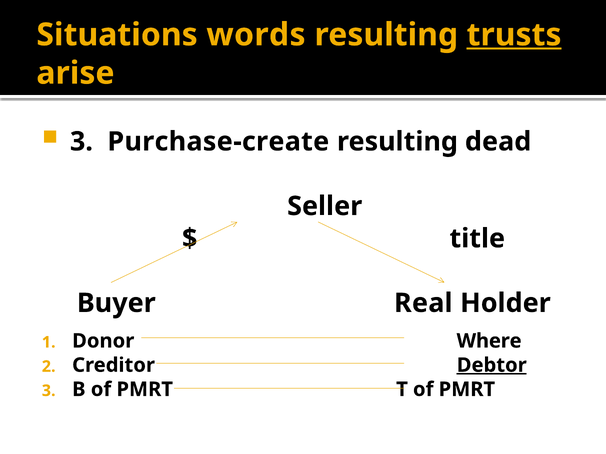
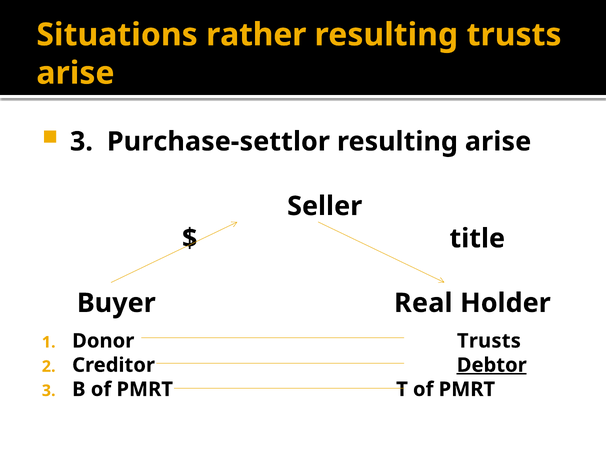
words: words -> rather (256, 35)
trusts underline: present -> none (514, 35)
Purchase-create: Purchase-create -> Purchase-settlor (218, 142)
resulting dead: dead -> arise (498, 142)
Donor Where: Where -> Trusts (489, 341)
